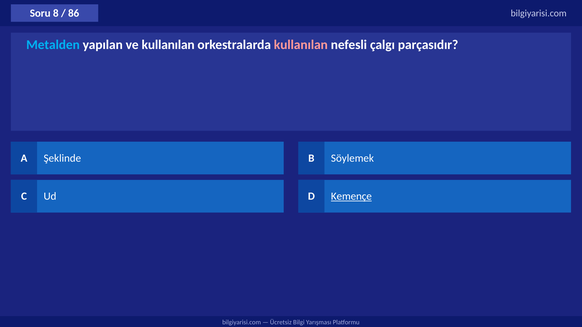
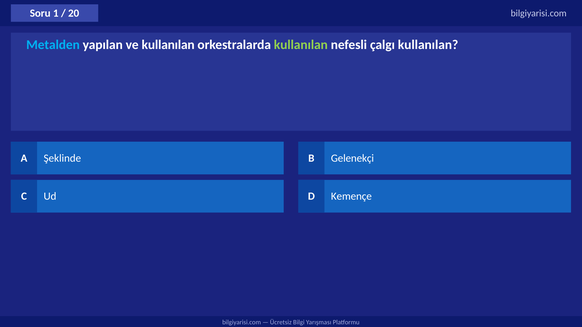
8: 8 -> 1 (56, 13)
86: 86 -> 20 (74, 13)
kullanılan colour: pink -> light green (301, 45)
çalgı parçasıdır: parçasıdır -> kullanılan (428, 45)
Söylemek: Söylemek -> Gelenekçi (352, 158)
Kemençe underline: present -> none (351, 197)
